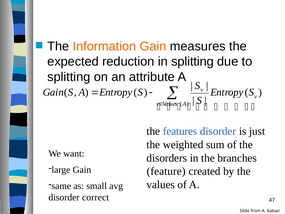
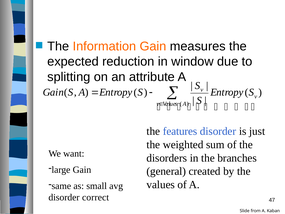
in splitting: splitting -> window (192, 62)
feature: feature -> general (166, 171)
